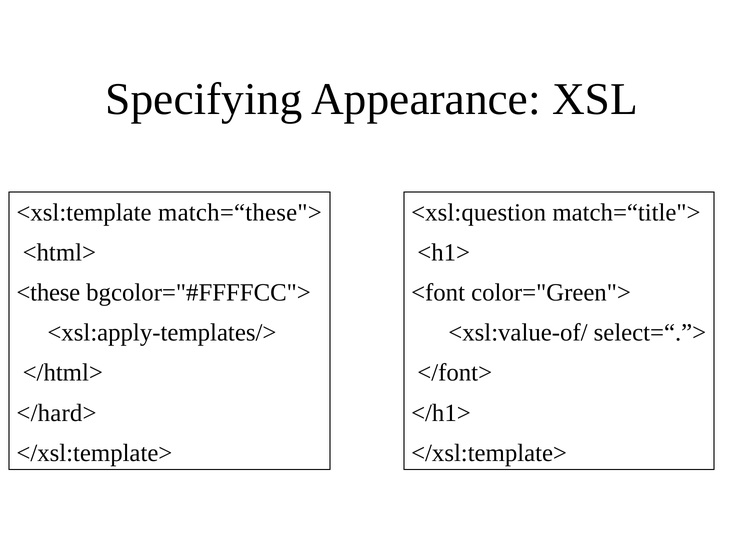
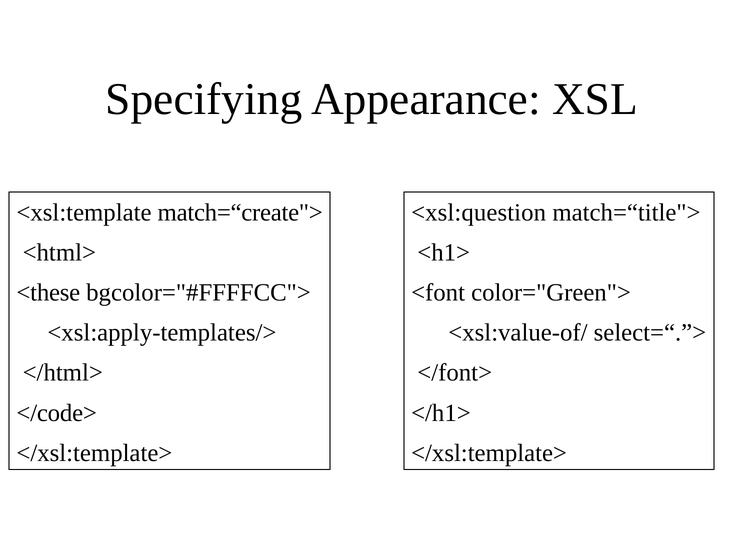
match=“these">: match=“these"> -> match=“create"> (240, 212)
</hard>: </hard> -> </code> (57, 413)
